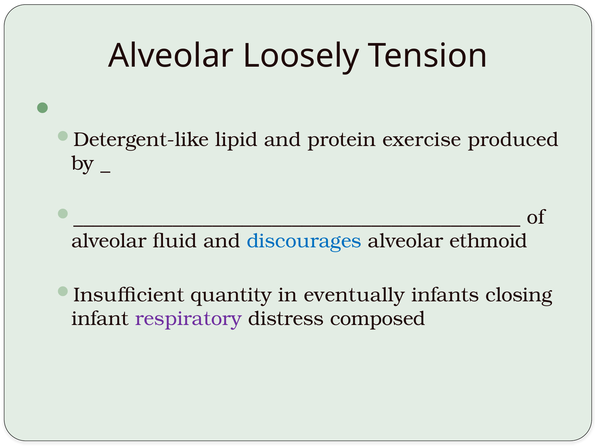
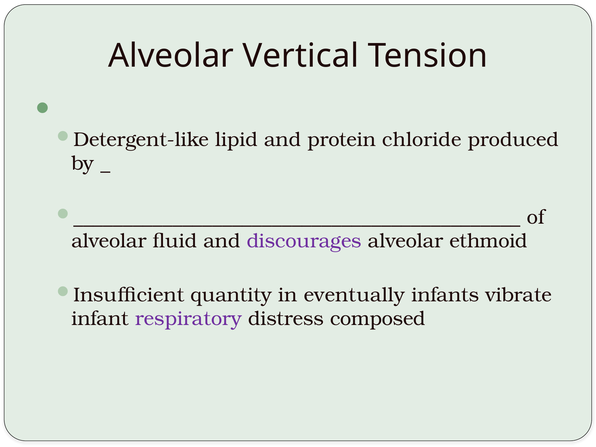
Loosely: Loosely -> Vertical (301, 56)
exercise: exercise -> chloride (422, 140)
discourages colour: blue -> purple (304, 241)
closing: closing -> vibrate (519, 295)
